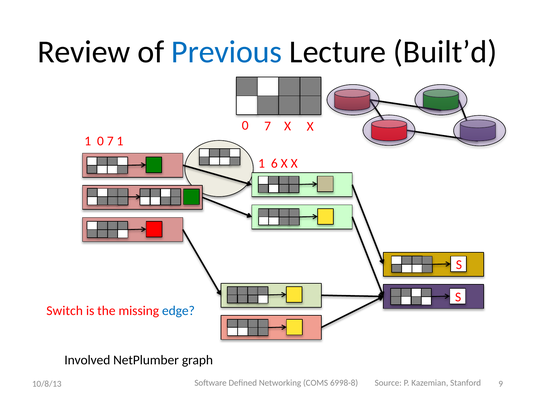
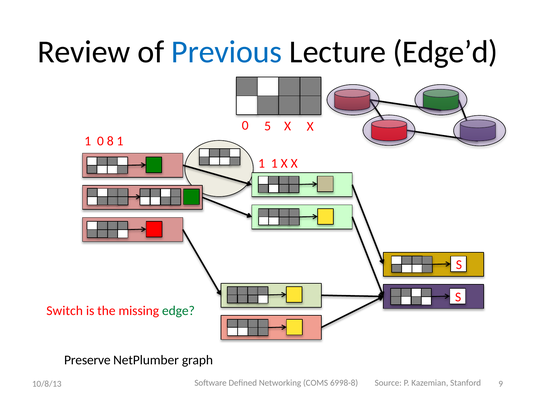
Built’d: Built’d -> Edge’d (445, 52)
7: 7 -> 5 (268, 126)
1 0 7: 7 -> 8 (110, 141)
6: 6 -> 1 (274, 163)
edge colour: blue -> green (178, 310)
Involved: Involved -> Preserve (87, 359)
